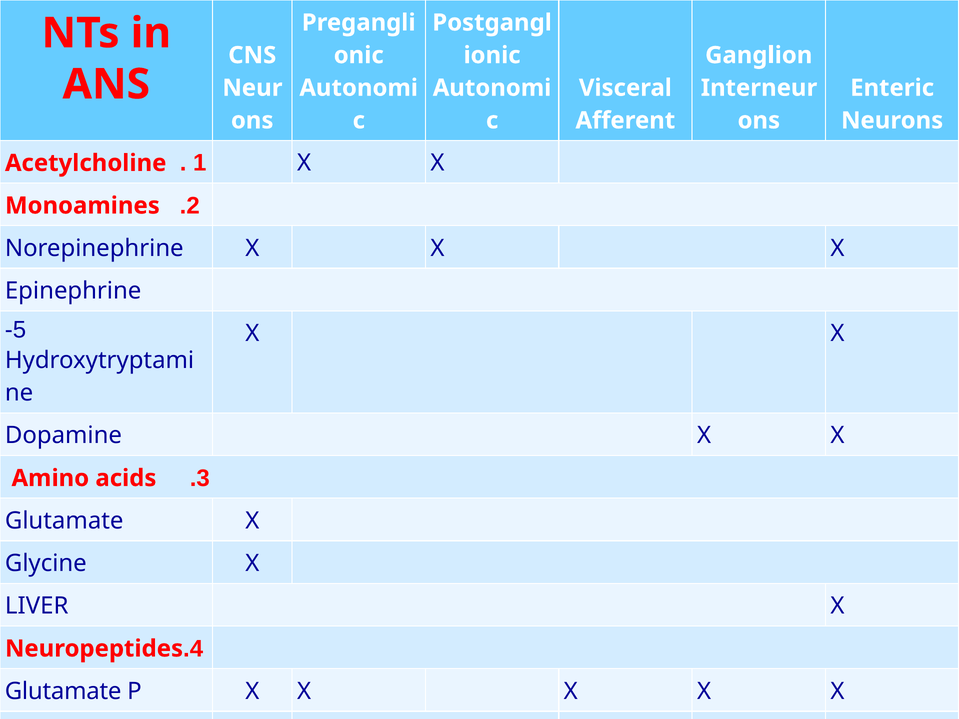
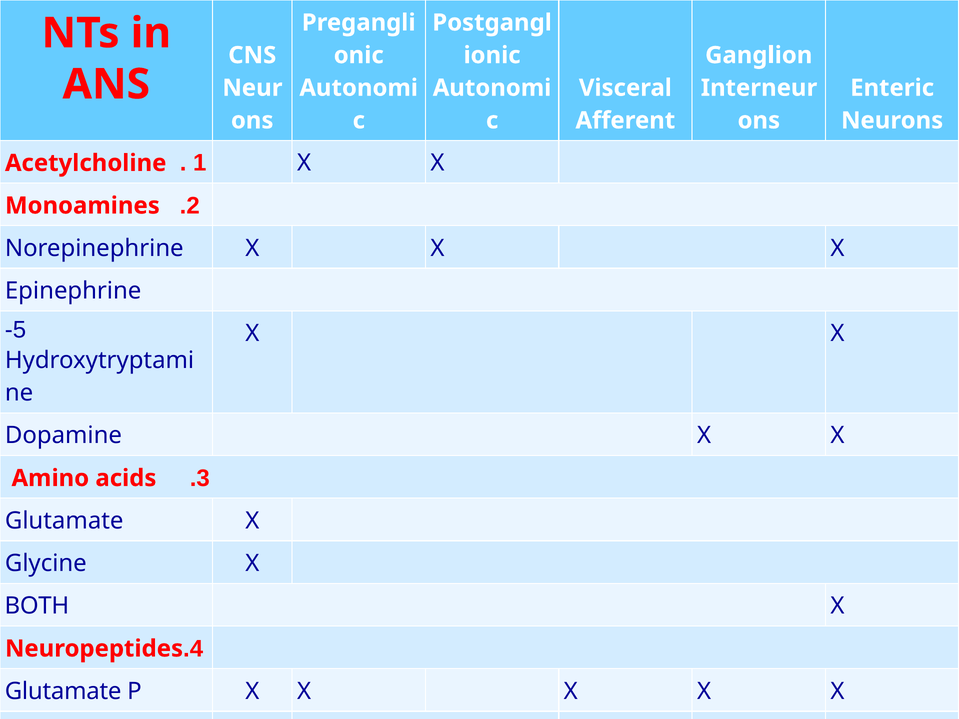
LIVER: LIVER -> BOTH (37, 606)
